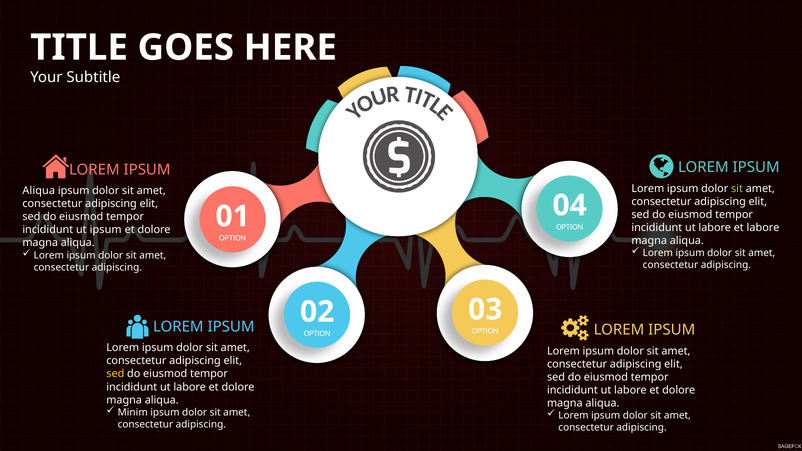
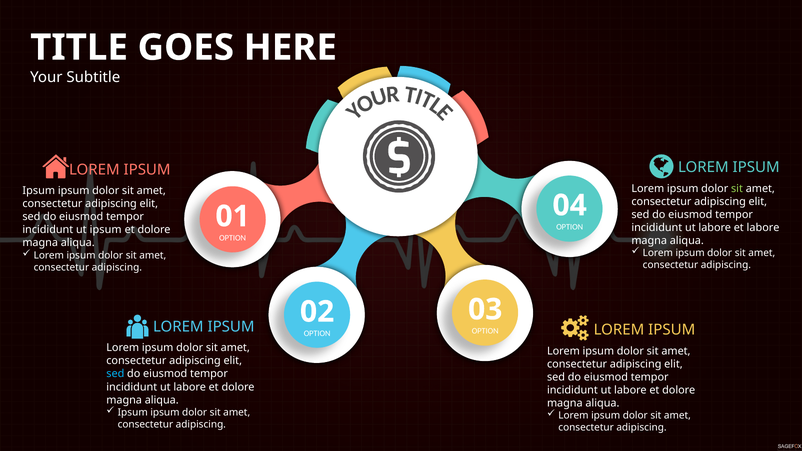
Aliqua: Aliqua -> Ipsum (39, 191)
sed colour: yellow -> light blue (115, 374)
Minim: Minim -> Ipsum (133, 413)
